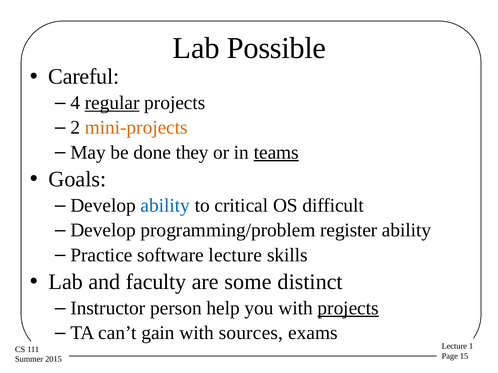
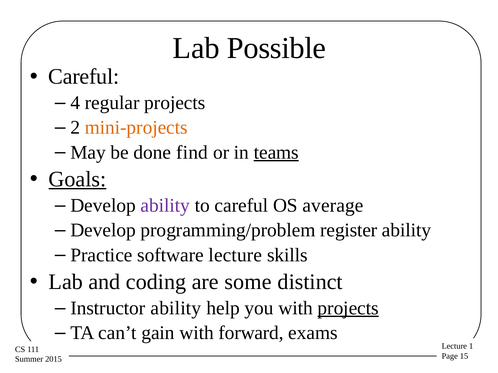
regular underline: present -> none (112, 103)
they: they -> find (192, 153)
Goals underline: none -> present (77, 179)
ability colour: blue -> purple (165, 206)
to critical: critical -> careful (241, 206)
difficult: difficult -> average (333, 206)
faculty: faculty -> coding (156, 282)
Instructor person: person -> ability (176, 308)
sources: sources -> forward (251, 333)
